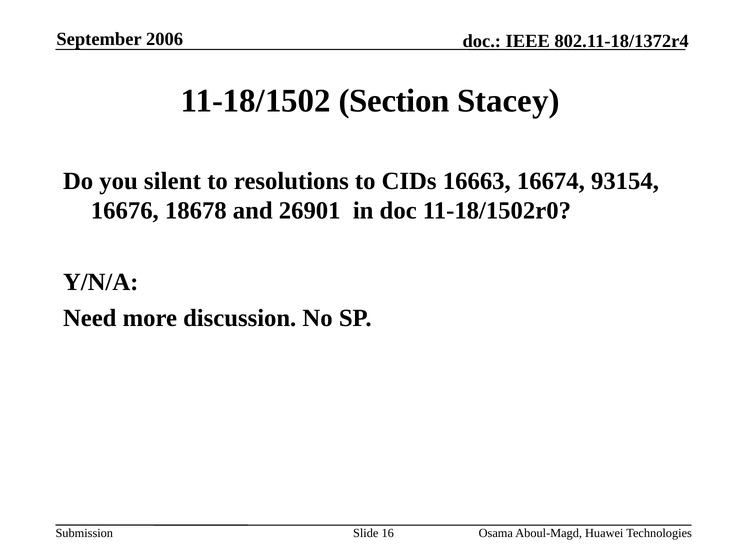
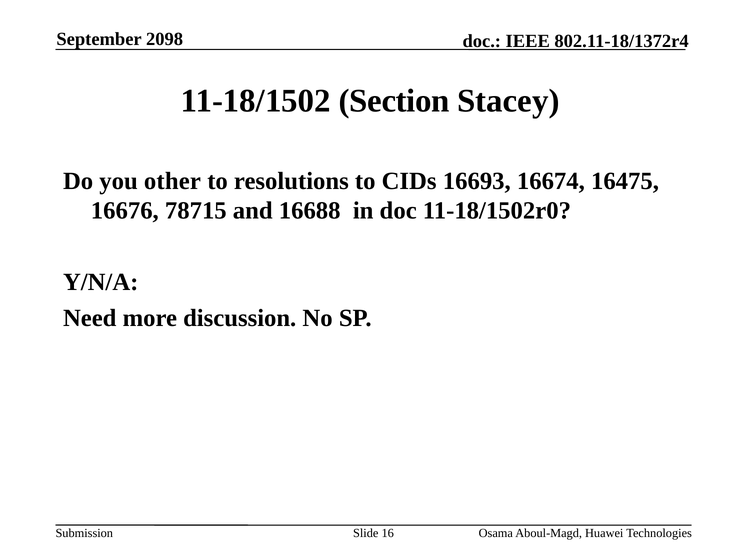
2006: 2006 -> 2098 (165, 39)
silent: silent -> other (172, 181)
16663: 16663 -> 16693 (477, 181)
93154: 93154 -> 16475 (625, 181)
18678: 18678 -> 78715 (196, 210)
26901: 26901 -> 16688 (310, 210)
